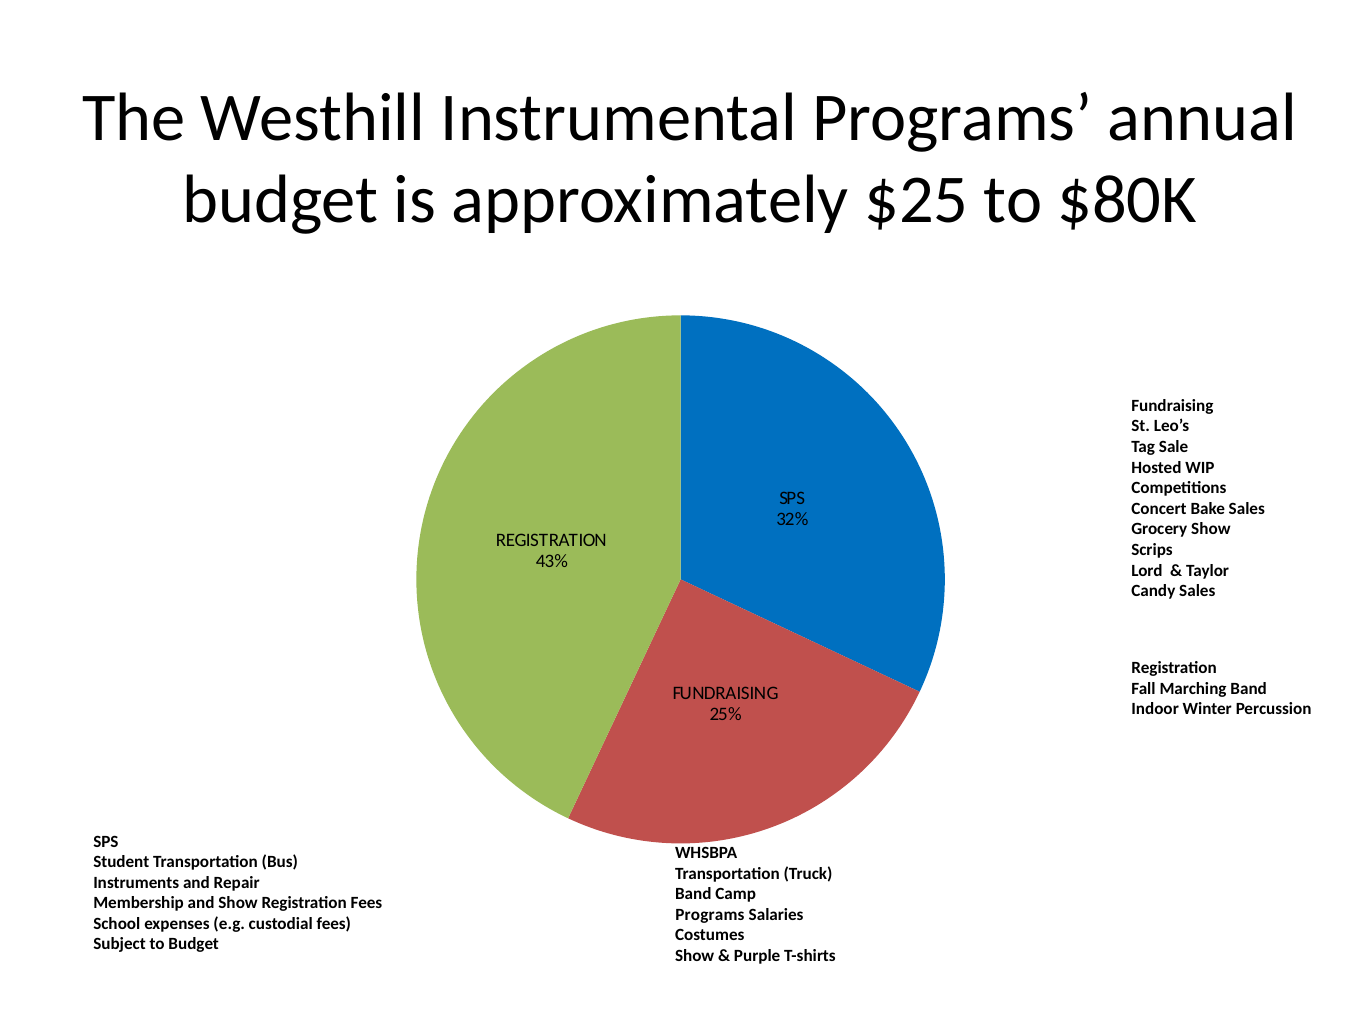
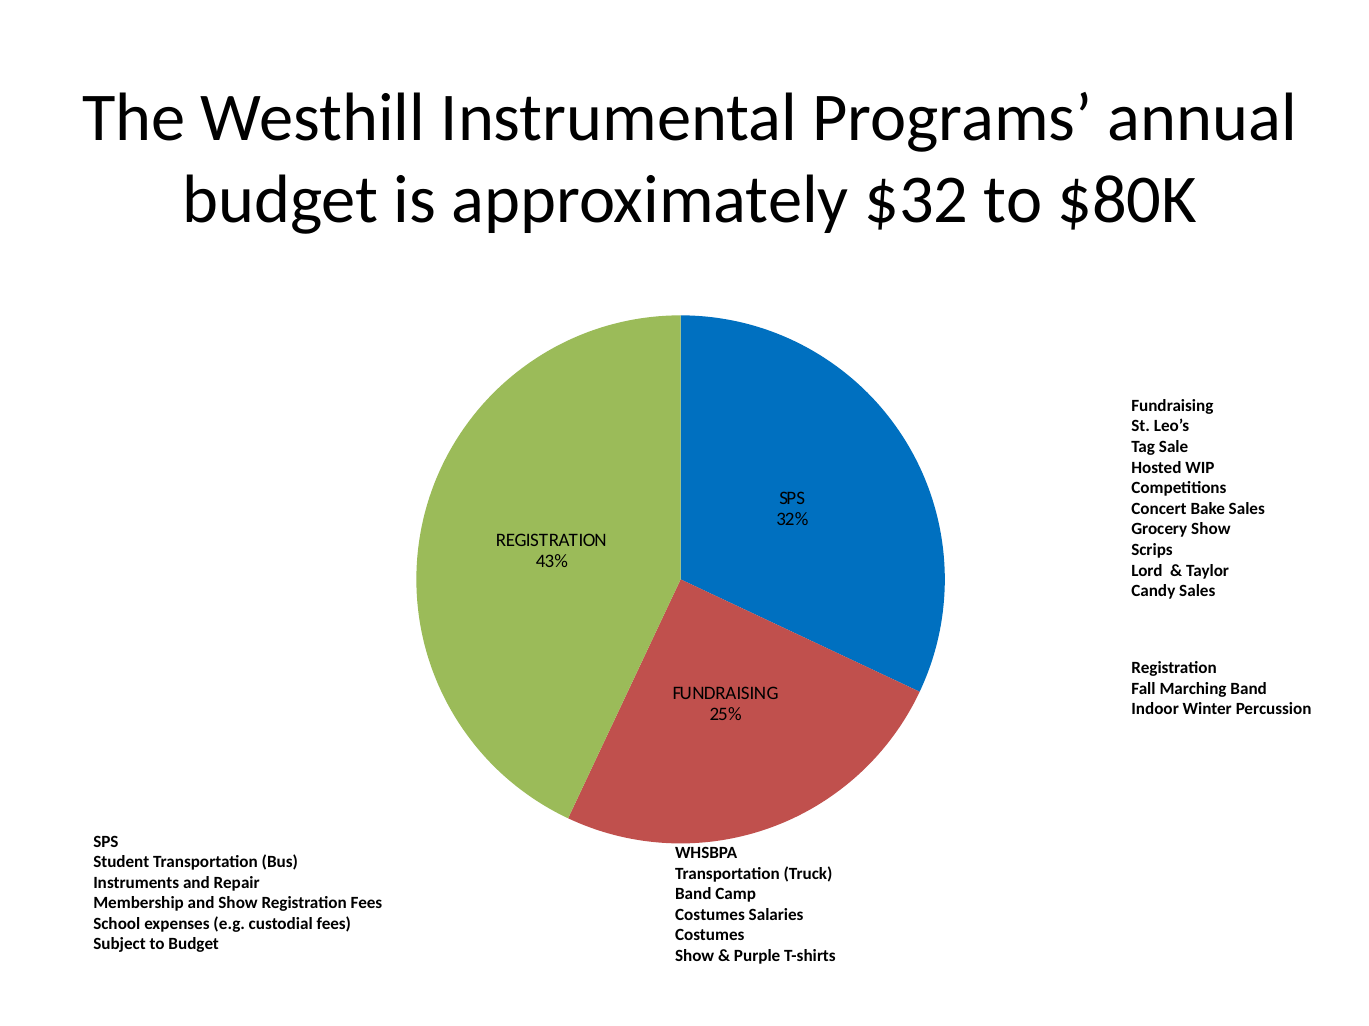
$25: $25 -> $32 (916, 200)
Programs: Programs -> Costumes (710, 915)
